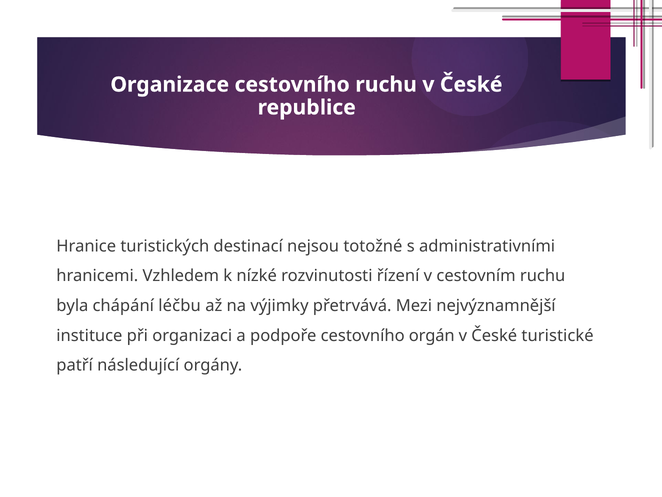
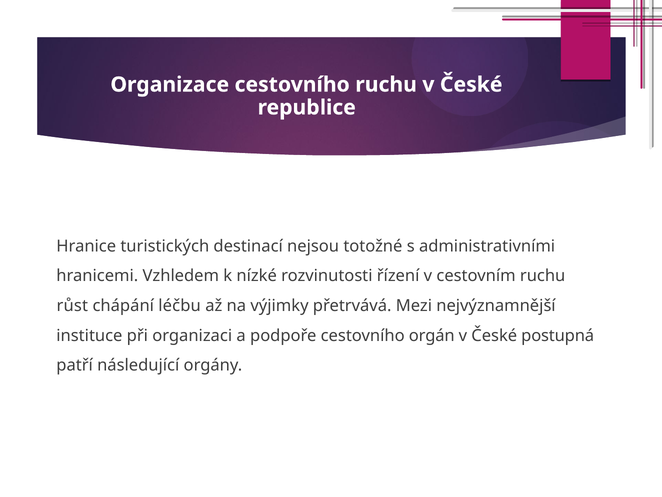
byla: byla -> růst (72, 305)
turistické: turistické -> postupná (558, 335)
